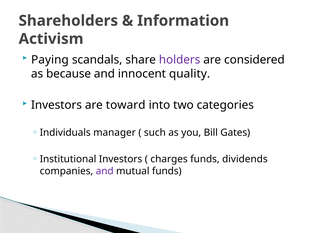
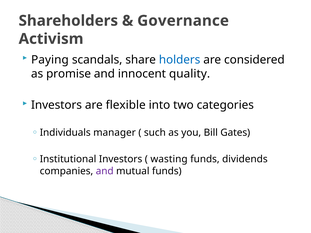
Information: Information -> Governance (183, 21)
holders colour: purple -> blue (180, 60)
because: because -> promise (69, 74)
toward: toward -> flexible (126, 105)
charges: charges -> wasting (169, 159)
